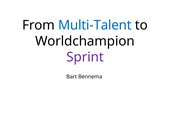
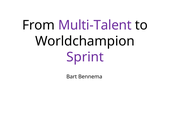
Multi-Talent colour: blue -> purple (95, 25)
